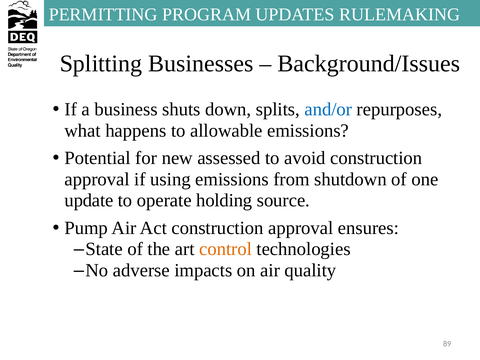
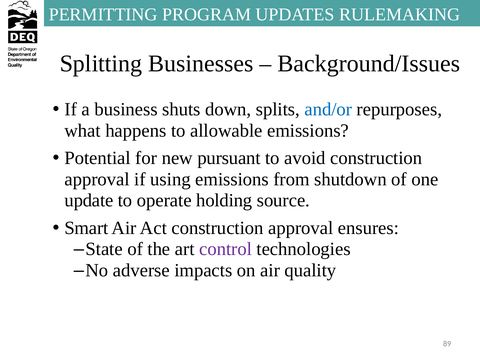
assessed: assessed -> pursuant (229, 158)
Pump: Pump -> Smart (86, 228)
control colour: orange -> purple (226, 249)
